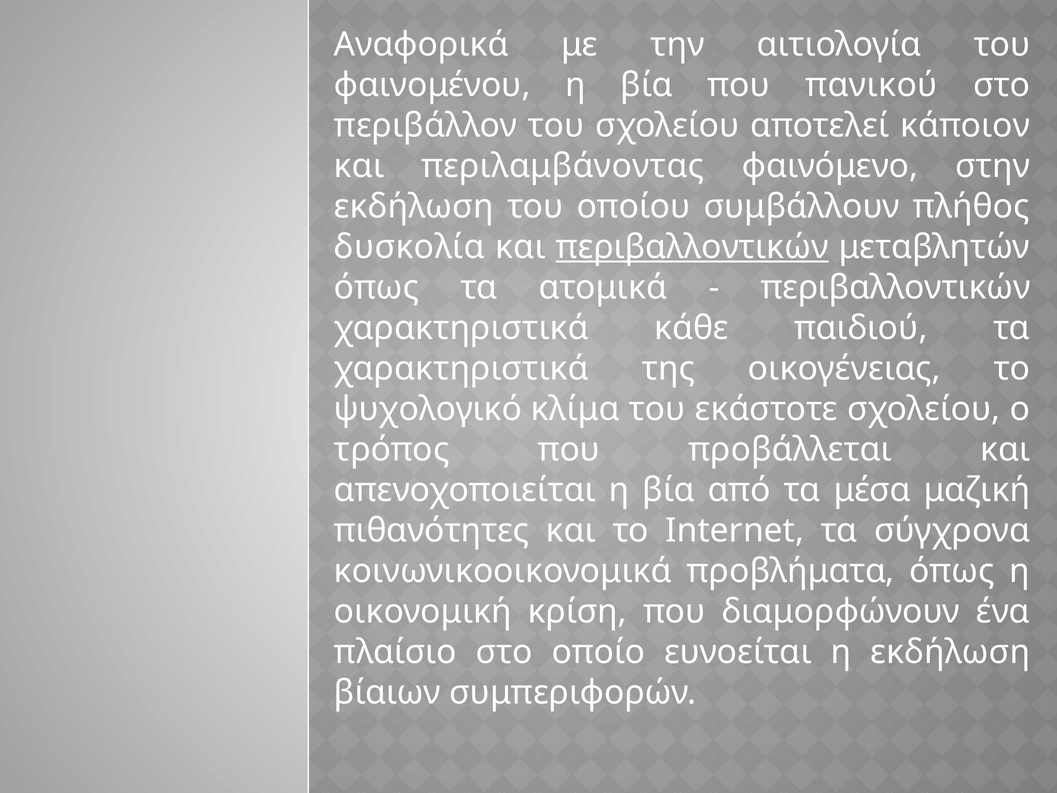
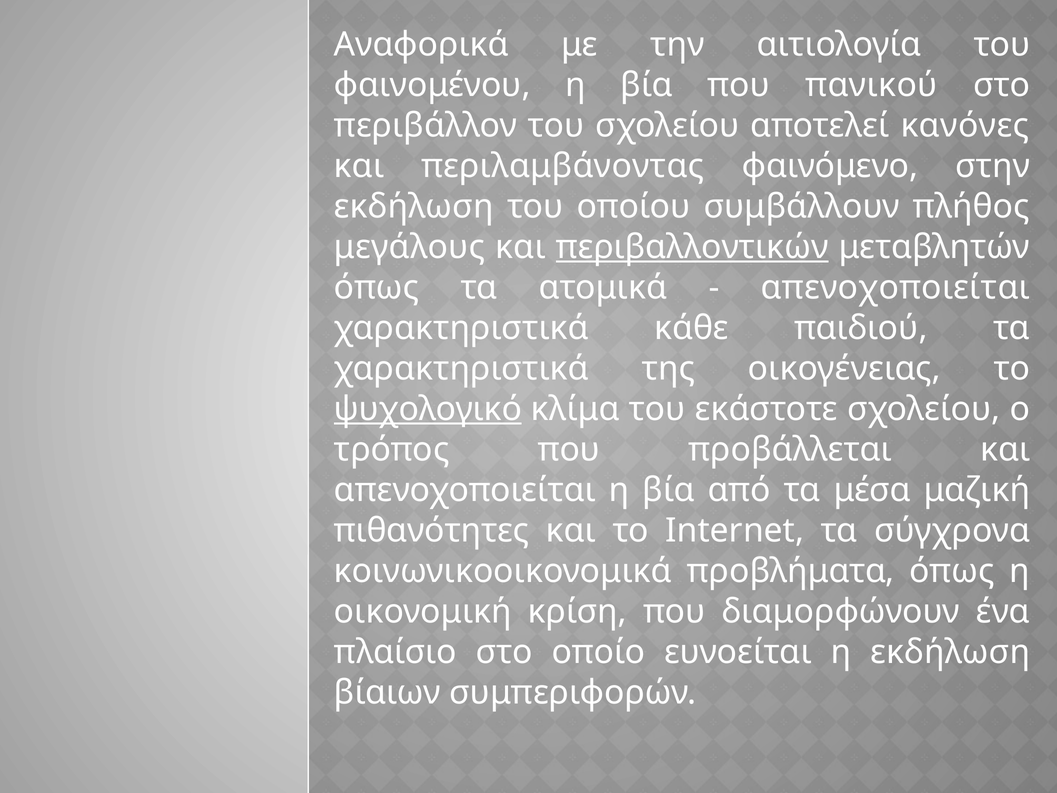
κάποιον: κάποιον -> κανόνες (965, 125)
δυσκολία: δυσκολία -> μεγάλους (410, 247)
περιβαλλοντικών: περιβαλλοντικών -> απενοχοποιείται (895, 287)
ψυχολογικό underline: none -> present (428, 409)
